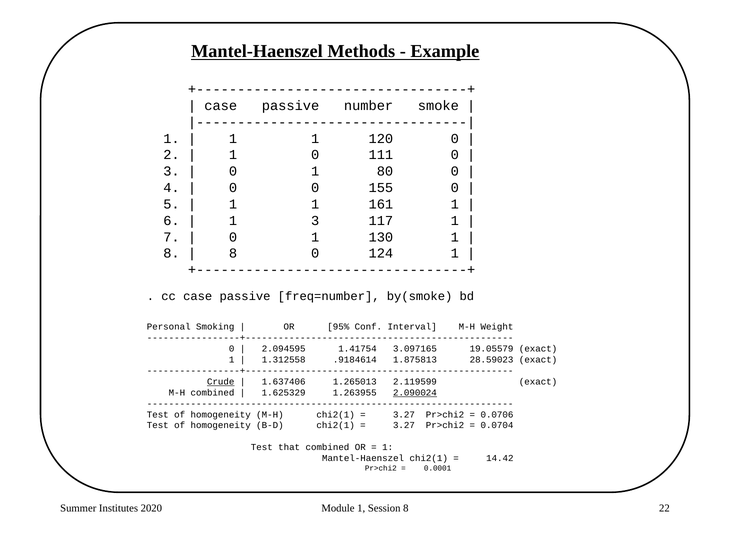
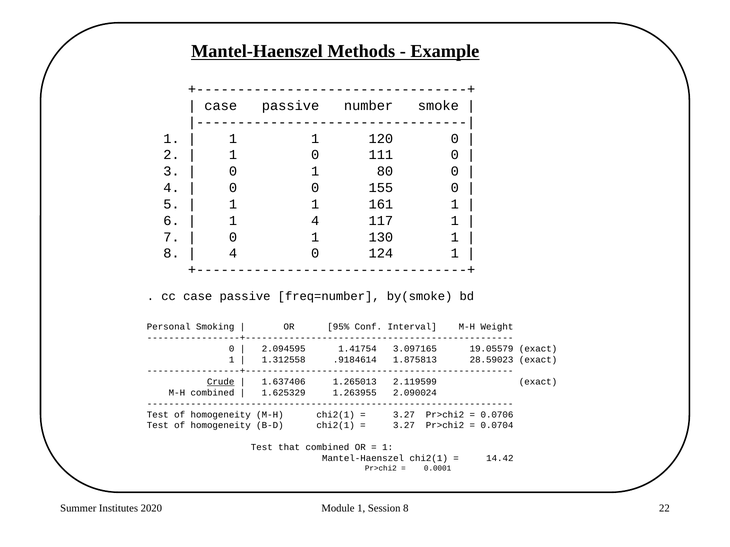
1 3: 3 -> 4 (315, 221)
8: 8 -> 4 (233, 254)
2.090024 underline: present -> none (415, 393)
